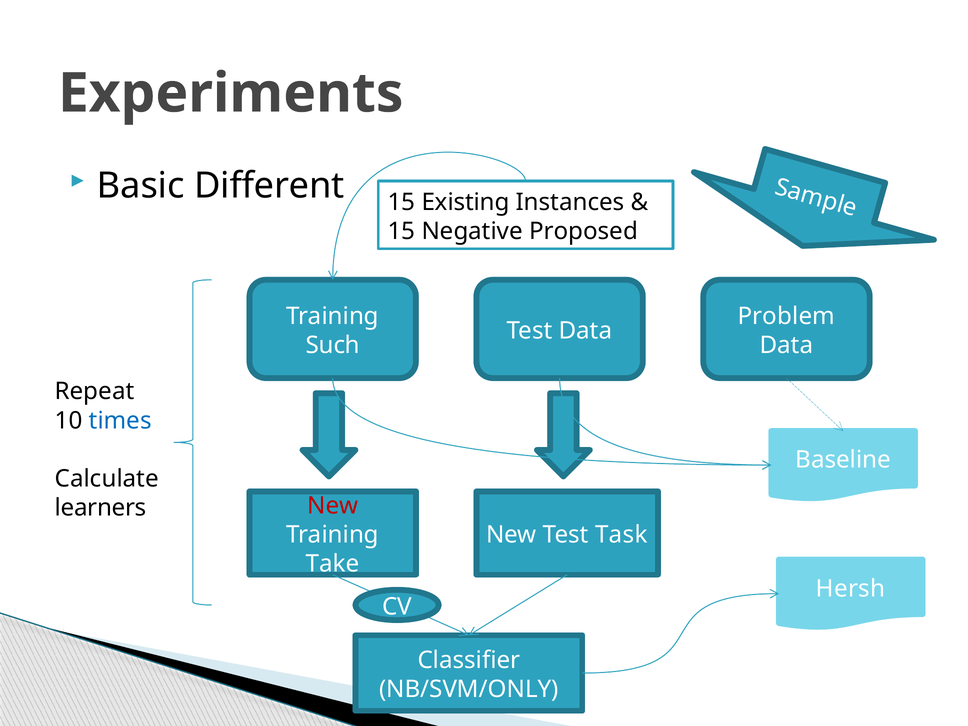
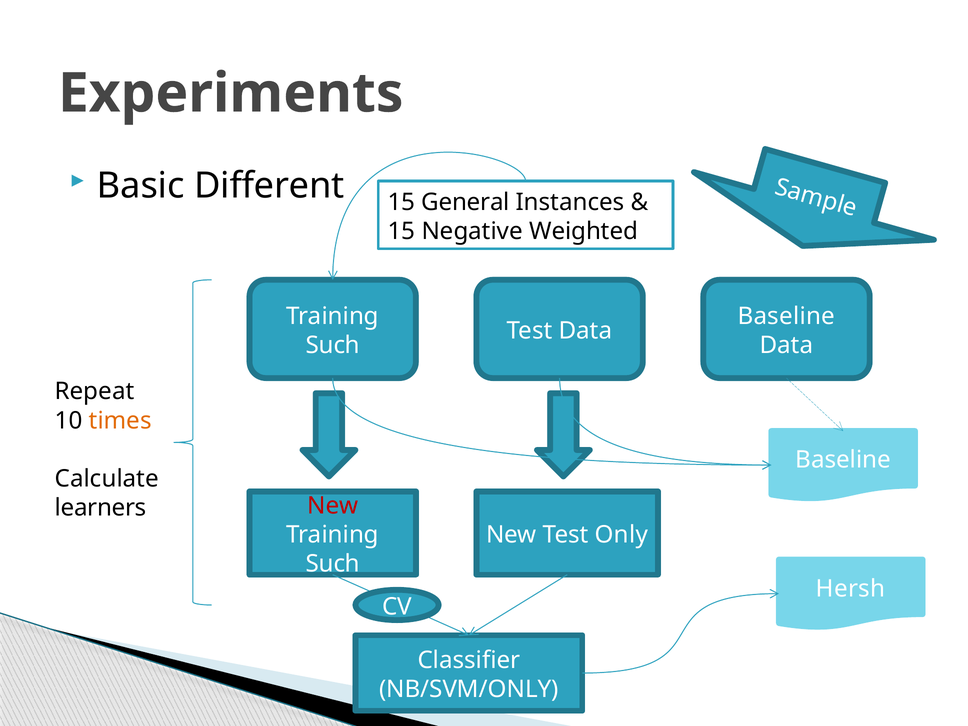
Existing: Existing -> General (466, 202)
Proposed: Proposed -> Weighted (584, 231)
Problem: Problem -> Baseline (786, 316)
times colour: blue -> orange (120, 421)
Task: Task -> Only (621, 535)
Take: Take -> Such (333, 564)
